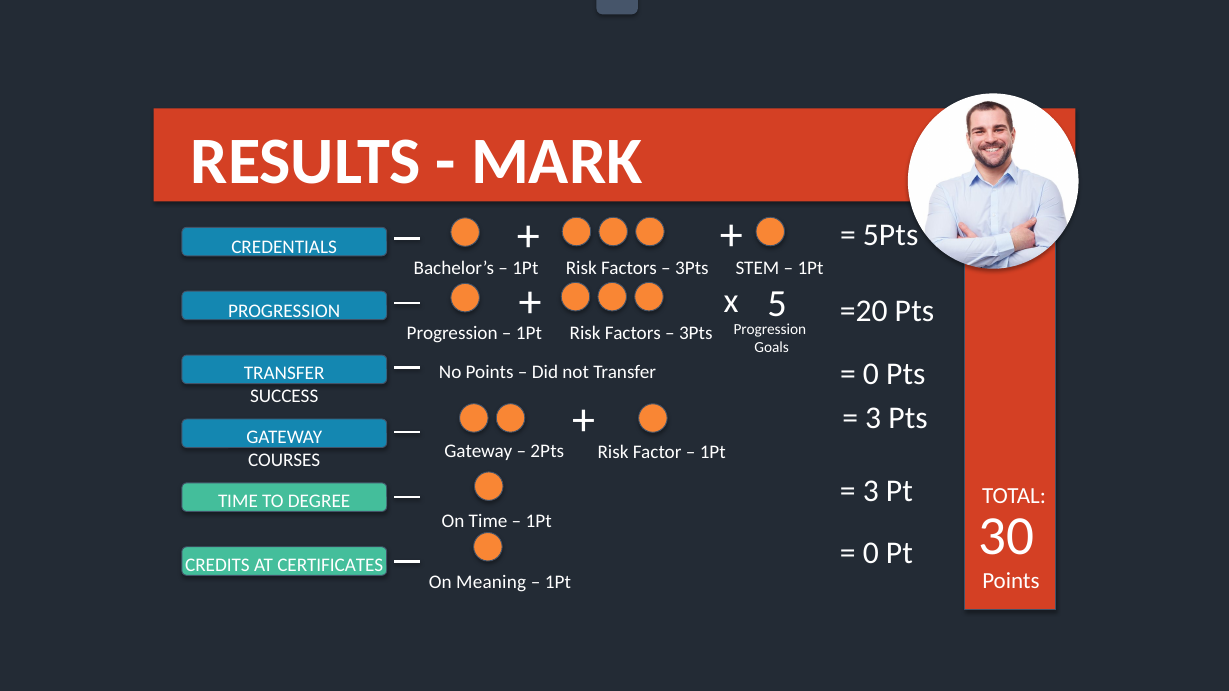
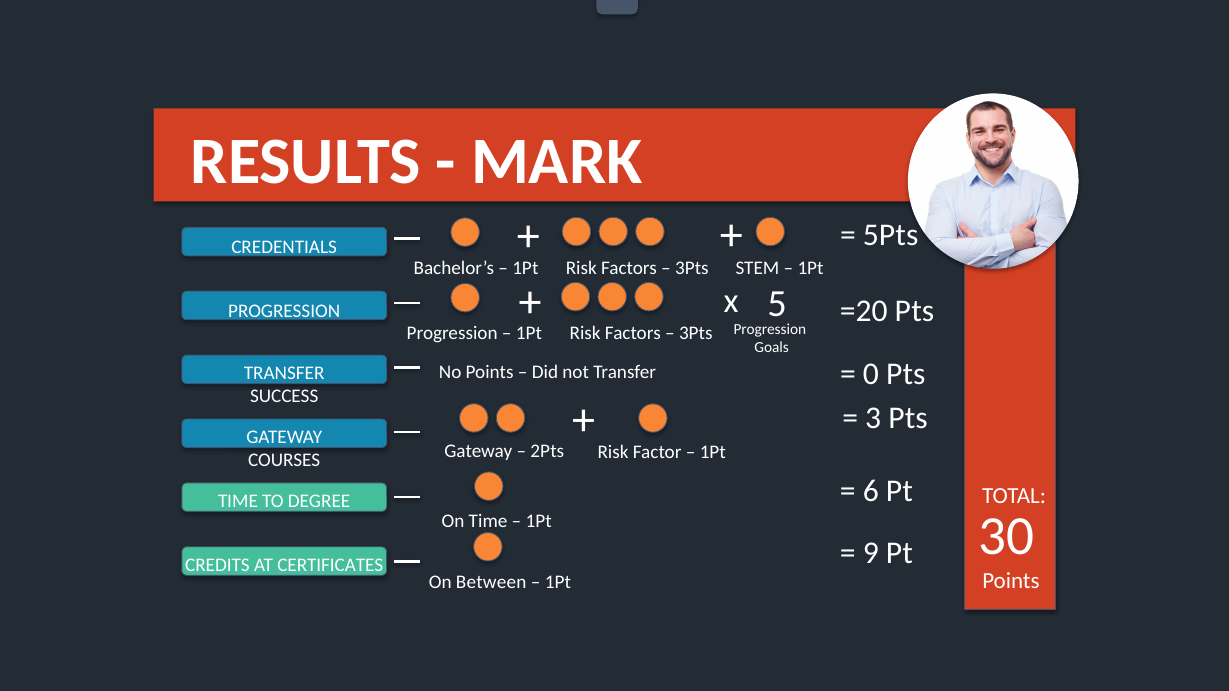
3: 3 -> 6 (871, 491)
0: 0 -> 9 (871, 553)
Meaning: Meaning -> Between (491, 583)
